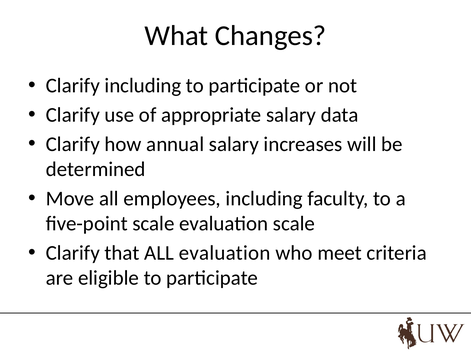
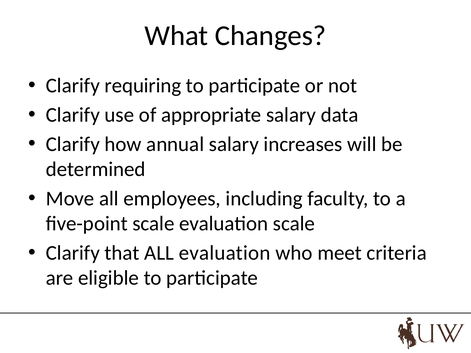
Clarify including: including -> requiring (143, 86)
